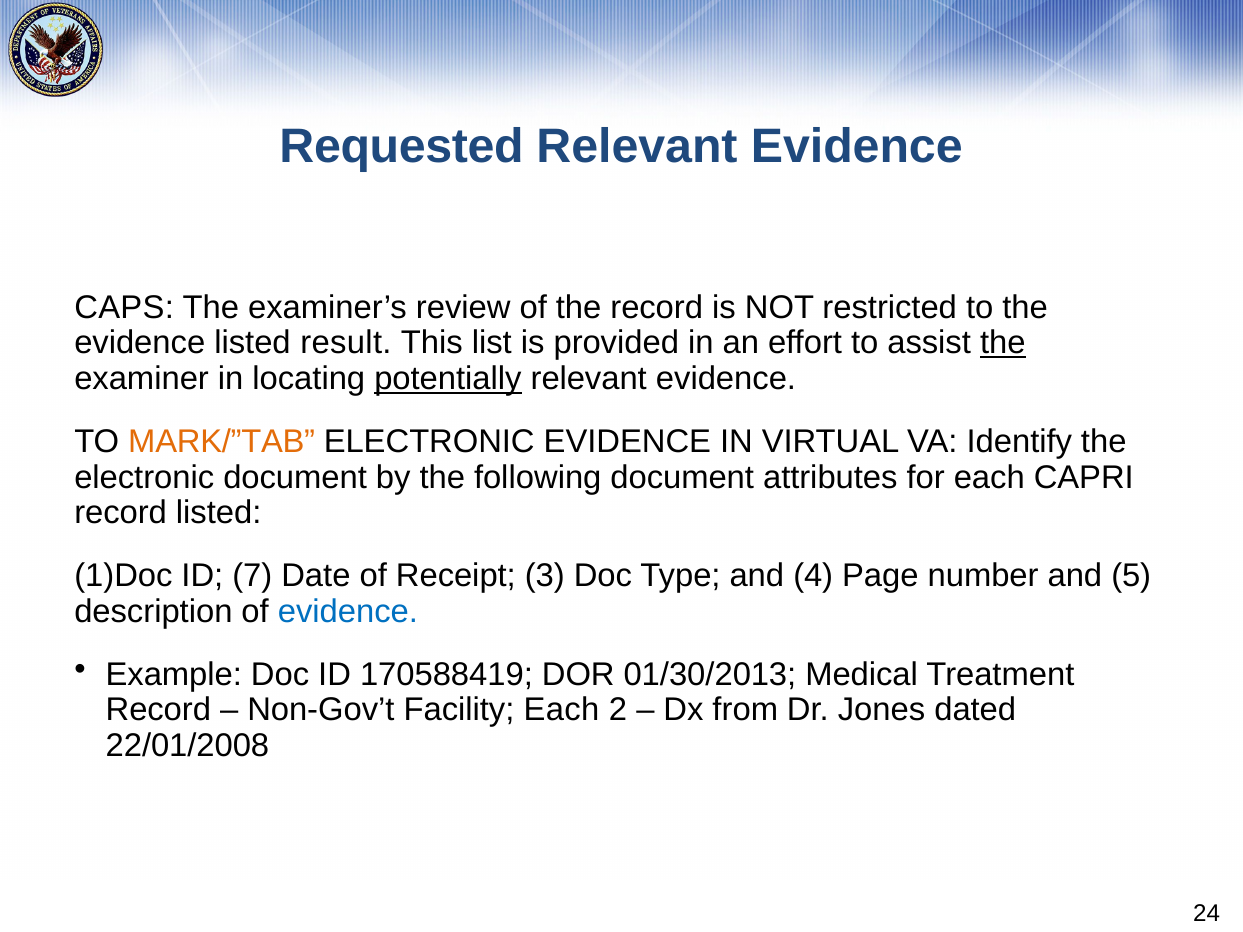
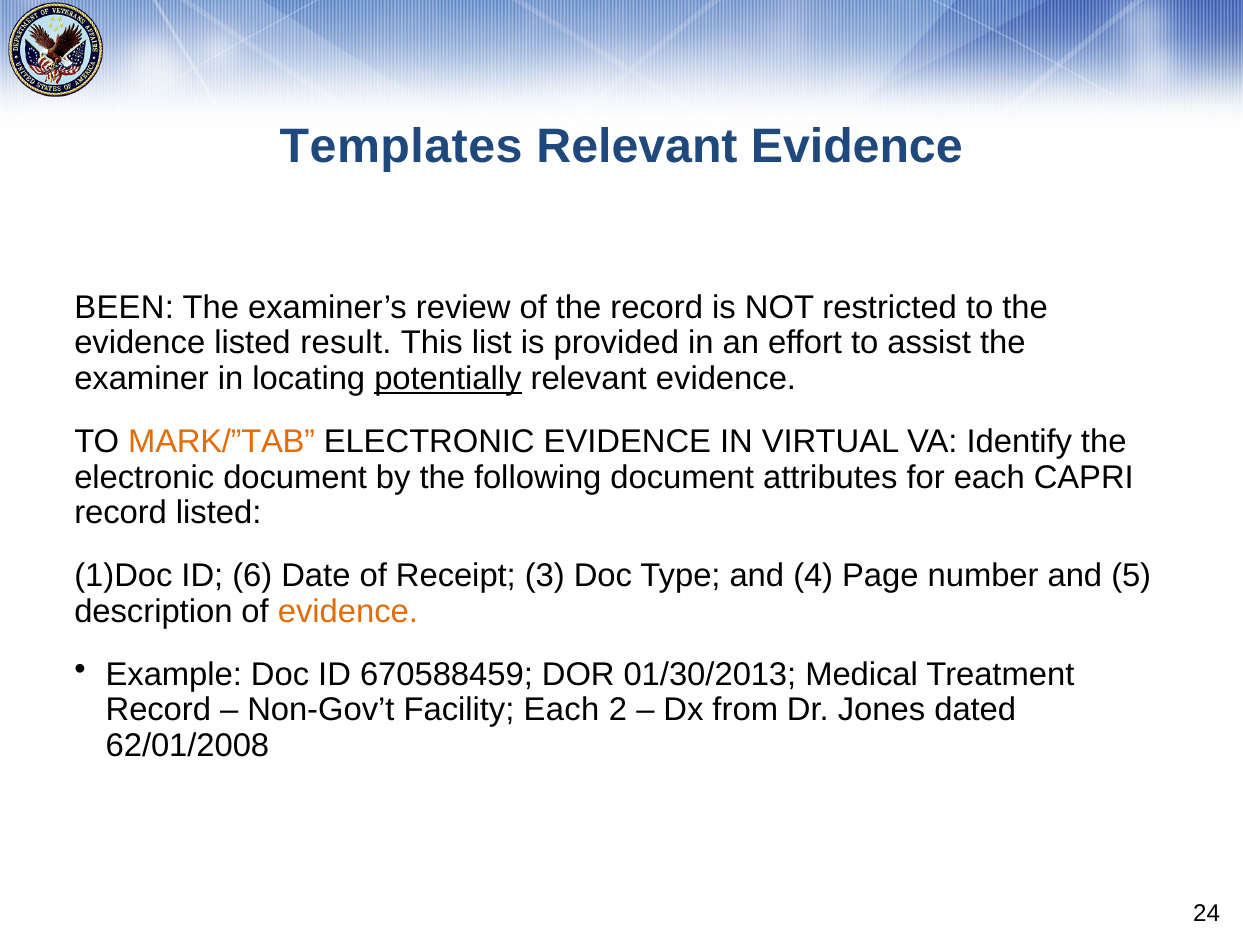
Requested: Requested -> Templates (401, 147)
CAPS: CAPS -> BEEN (124, 308)
the underline: present -> none (1003, 343)
7: 7 -> 6 (252, 576)
evidence colour: blue -> orange (348, 612)
170588419: 170588419 -> 670588459 (446, 675)
22/01/2008: 22/01/2008 -> 62/01/2008 (187, 746)
